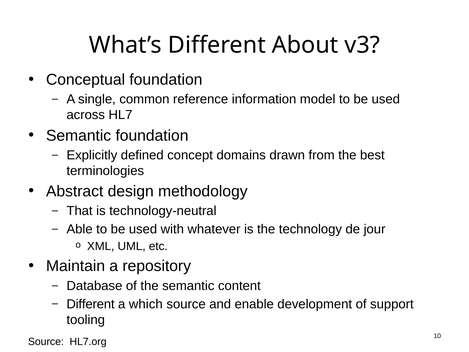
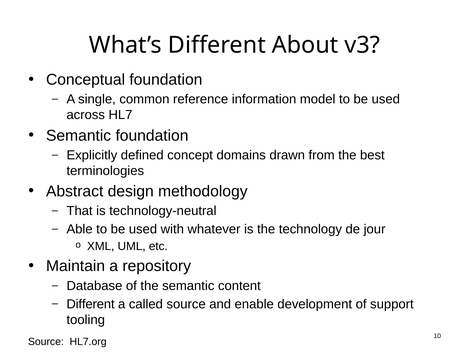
which: which -> called (146, 304)
